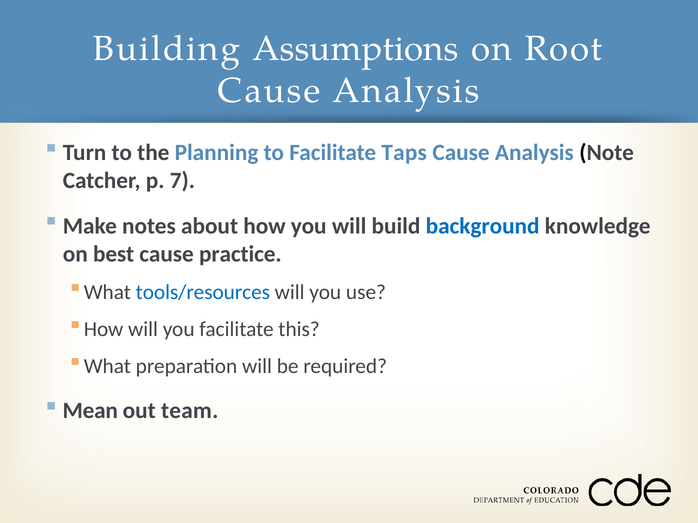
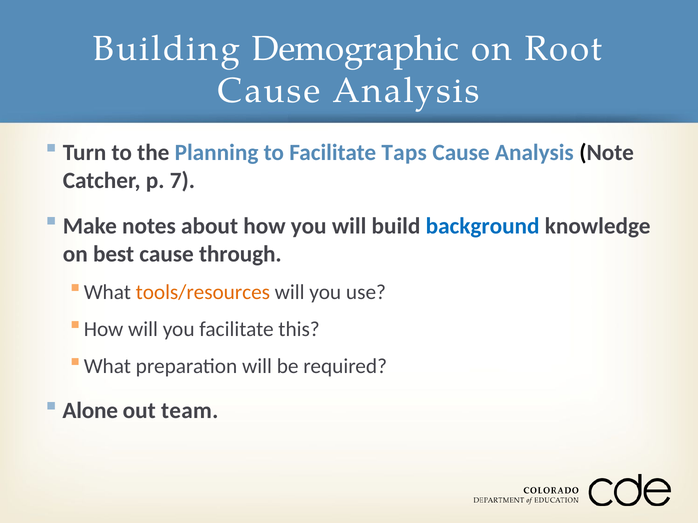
Assumptions: Assumptions -> Demographic (356, 49)
practice: practice -> through (240, 254)
tools/resources colour: blue -> orange (203, 292)
Mean: Mean -> Alone (90, 411)
